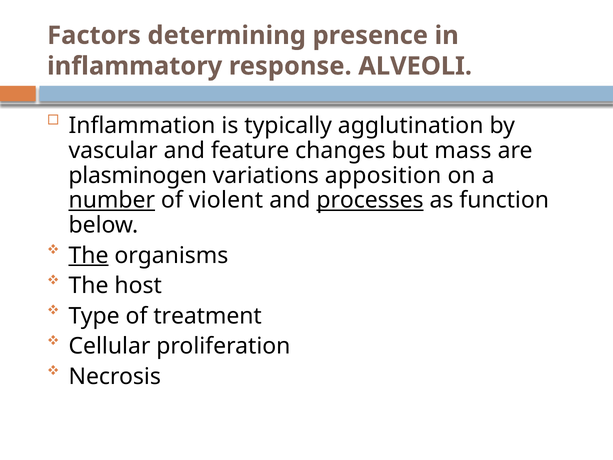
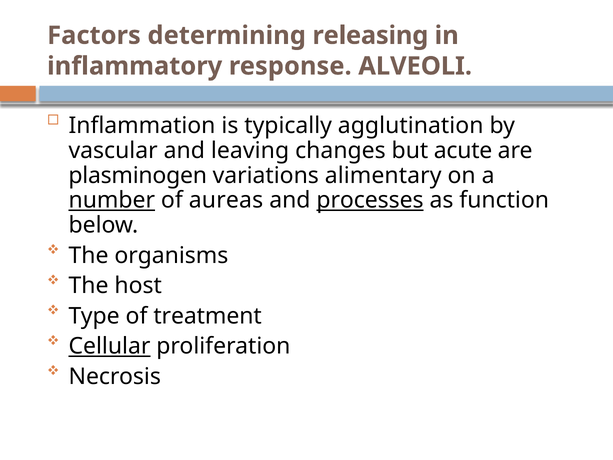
presence: presence -> releasing (370, 35)
feature: feature -> leaving (250, 151)
mass: mass -> acute (463, 151)
apposition: apposition -> alimentary (383, 175)
violent: violent -> aureas (226, 200)
The underline: present -> none (89, 255)
Cellular underline: none -> present (109, 346)
